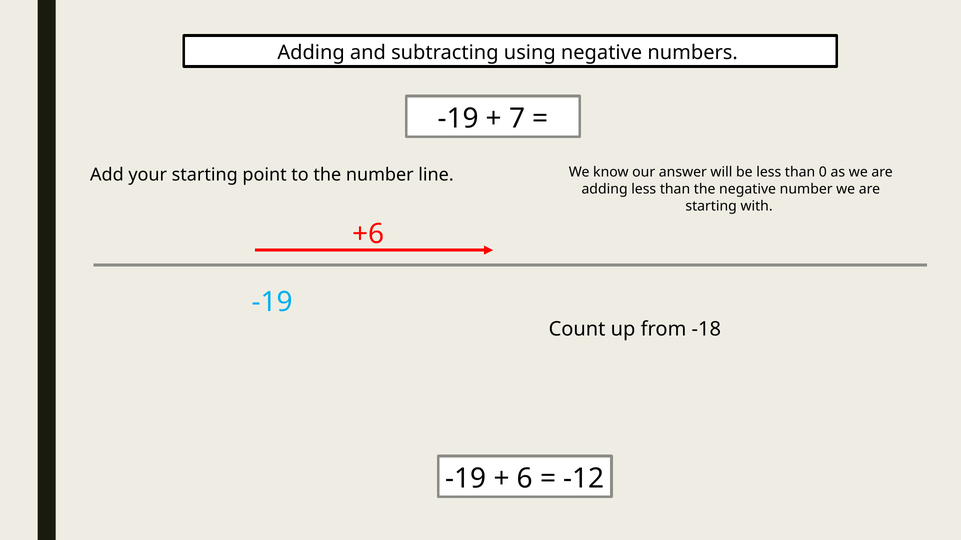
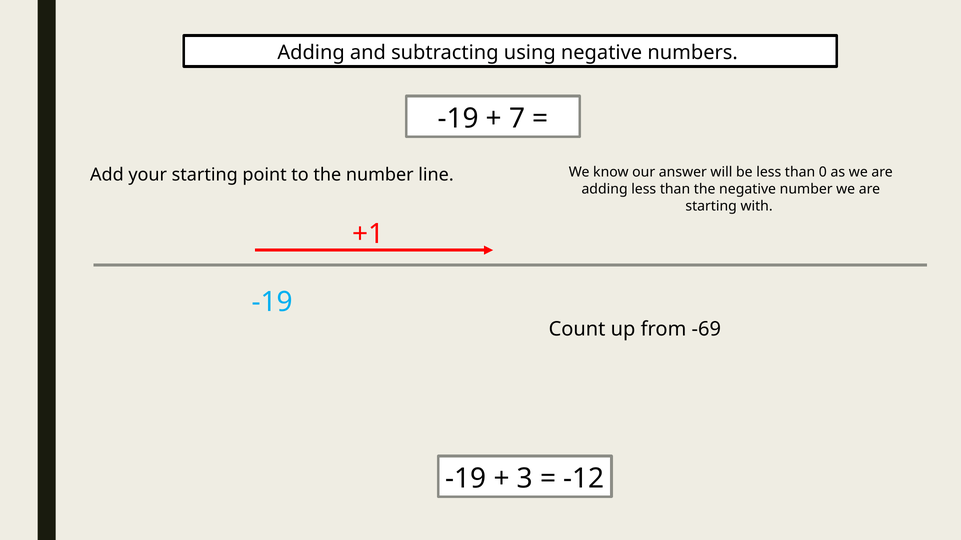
+6: +6 -> +1 (368, 234)
-18: -18 -> -69 (706, 329)
6: 6 -> 3 (525, 479)
